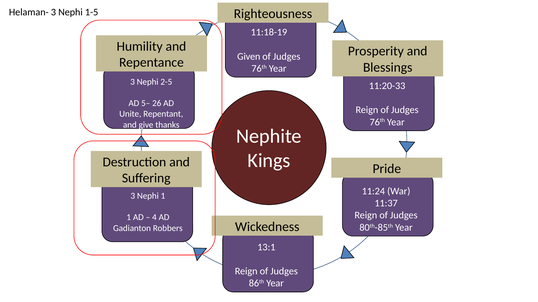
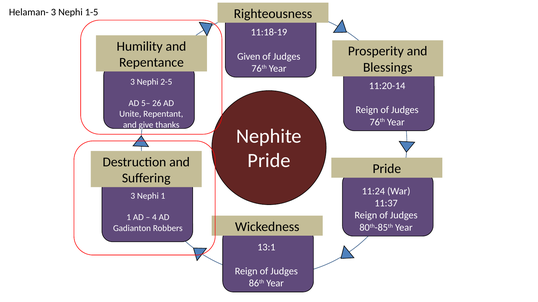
11:20-33: 11:20-33 -> 11:20-14 (387, 86)
Kings: Kings -> Pride (269, 161)
